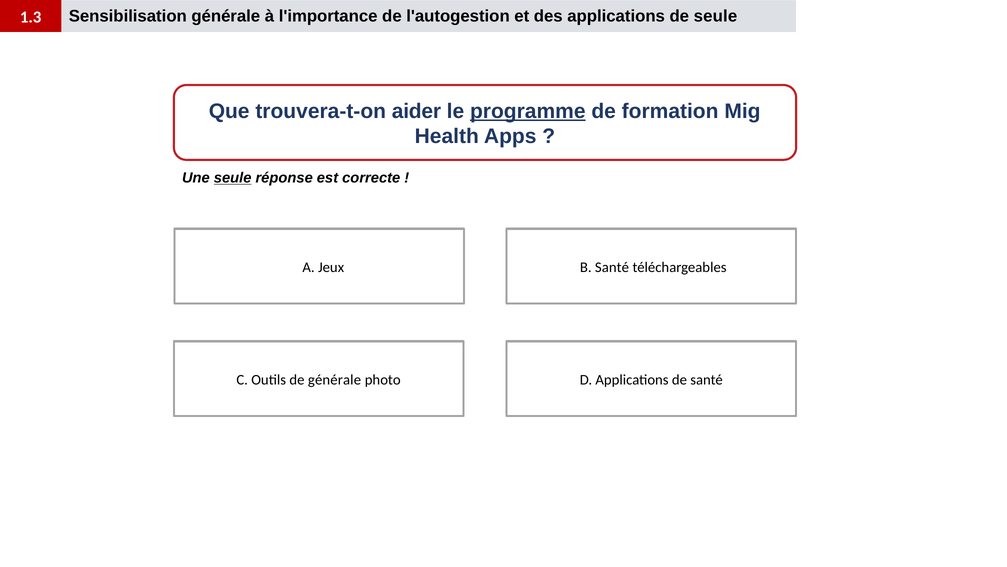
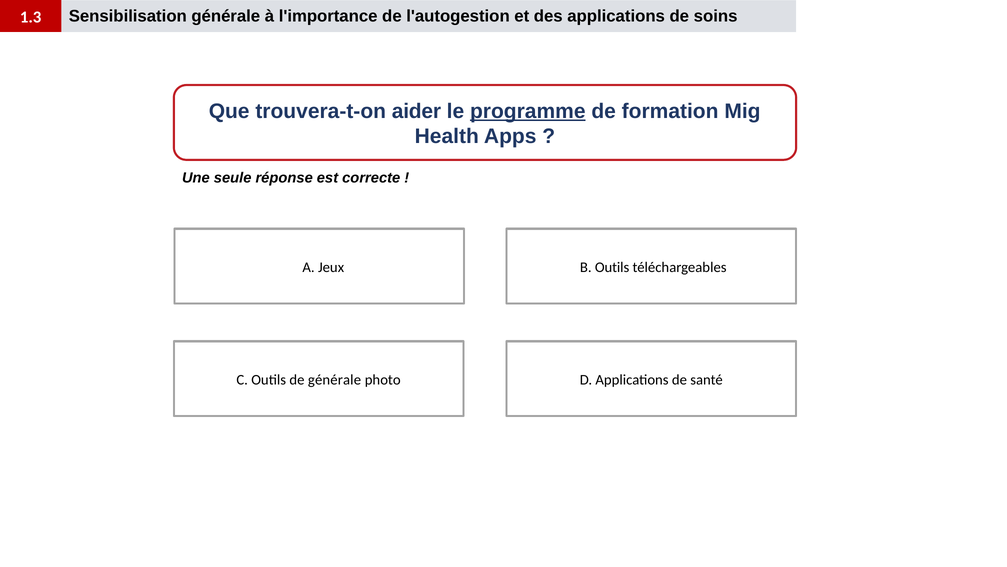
de seule: seule -> soins (716, 16)
seule underline: present -> none (233, 178)
B Santé: Santé -> Outils (612, 267)
